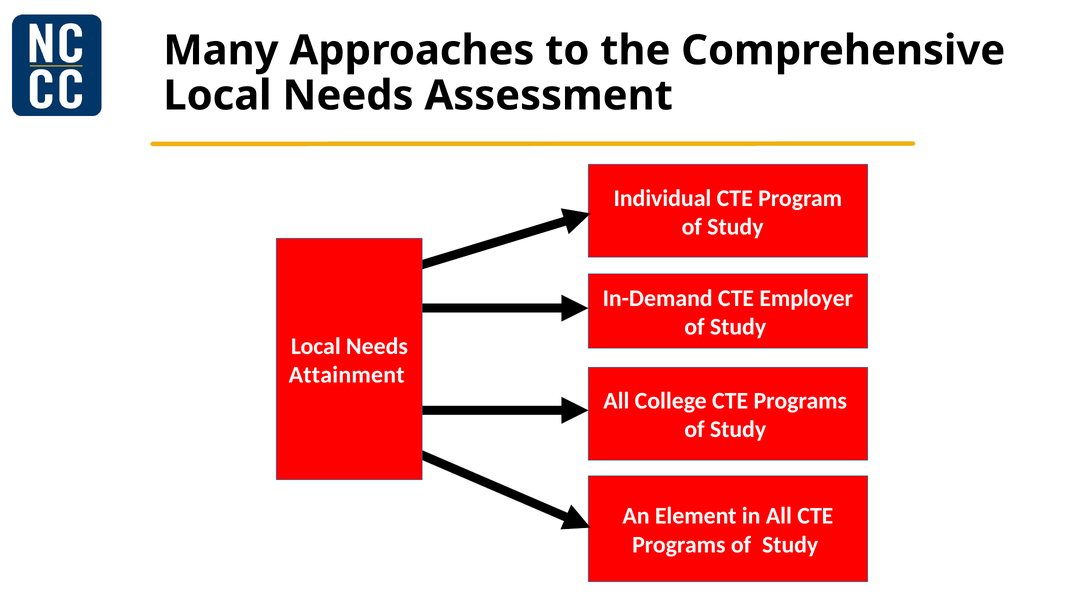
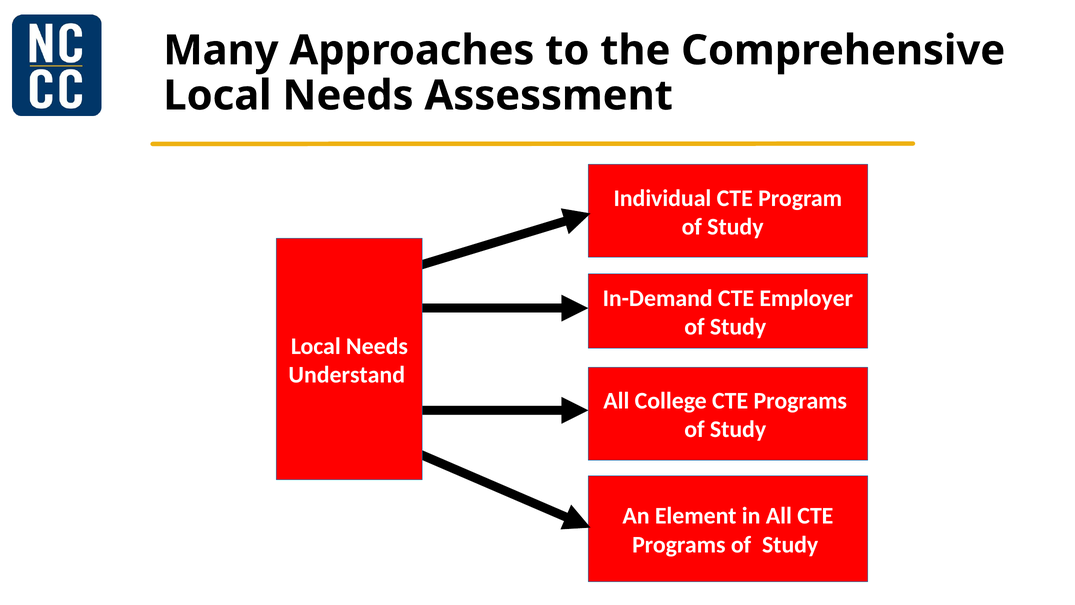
Attainment: Attainment -> Understand (347, 375)
